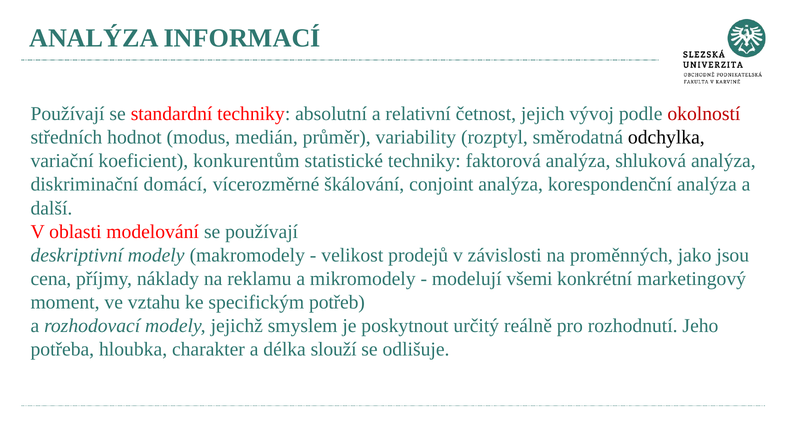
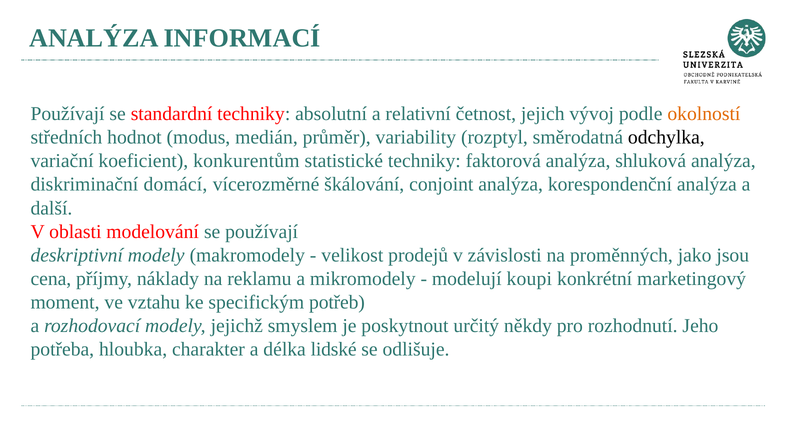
okolností colour: red -> orange (704, 114)
všemi: všemi -> koupi (529, 279)
reálně: reálně -> někdy (528, 326)
slouží: slouží -> lidské (334, 350)
